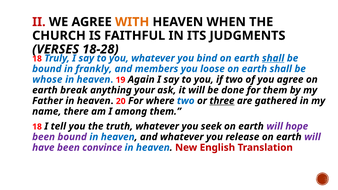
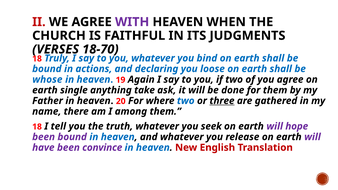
WITH colour: orange -> purple (132, 22)
18-28: 18-28 -> 18-70 (100, 49)
shall underline: present -> none (273, 58)
frankly: frankly -> actions (94, 69)
members: members -> declaring (157, 69)
break: break -> single (74, 90)
your: your -> take (145, 90)
